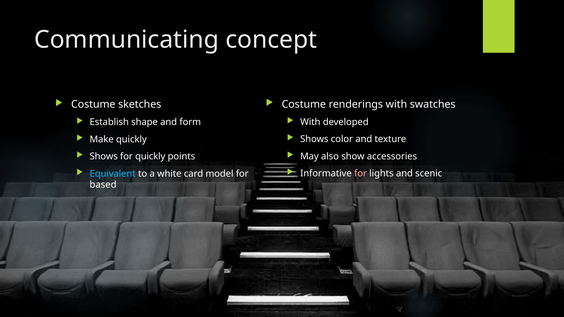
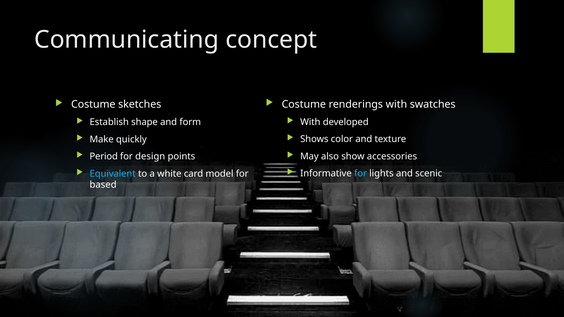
Shows: Shows -> Period (104, 157)
for quickly: quickly -> design (150, 157)
for colour: pink -> light blue (361, 174)
